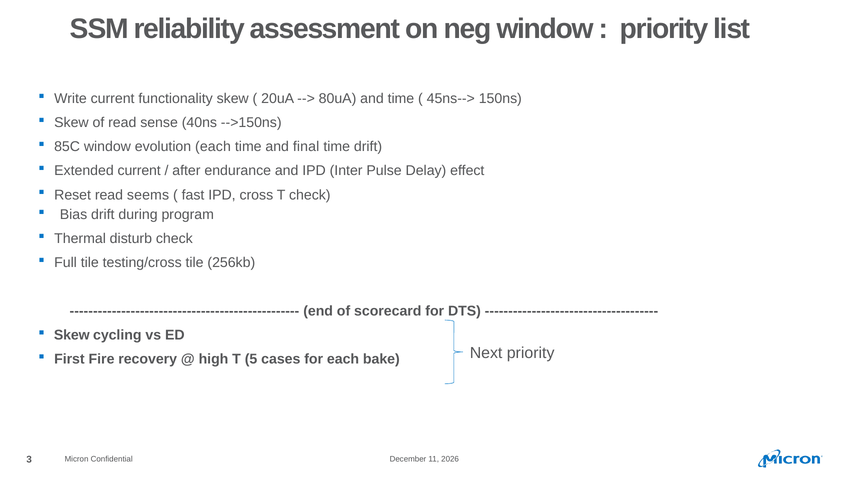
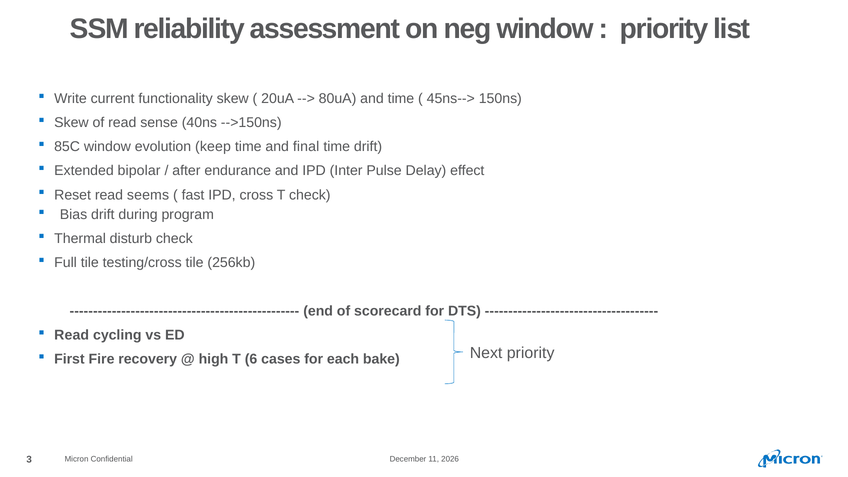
evolution each: each -> keep (213, 147)
Extended current: current -> bipolar (139, 171)
Skew: Skew -> Read (72, 335)
5: 5 -> 6 (251, 359)
